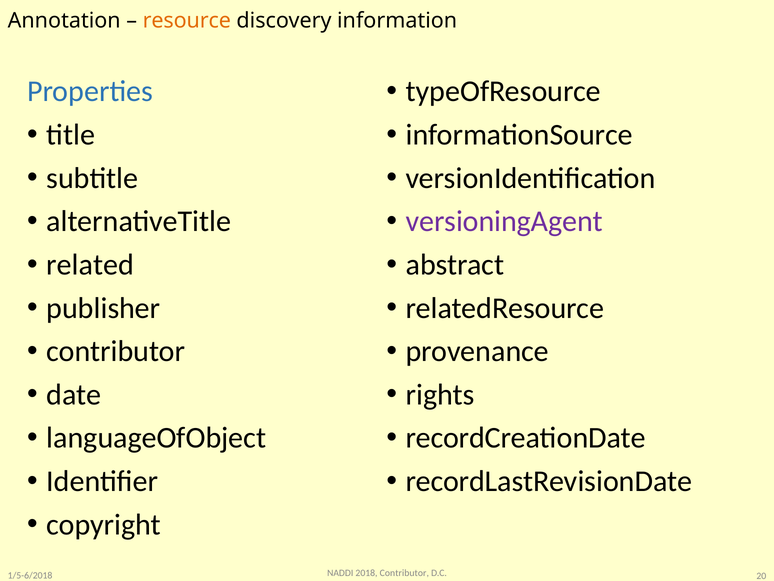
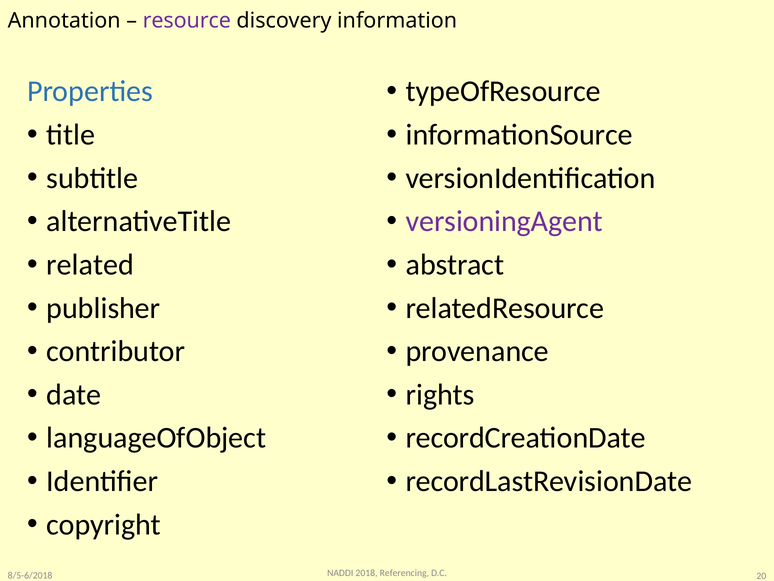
resource colour: orange -> purple (187, 21)
2018 Contributor: Contributor -> Referencing (404, 573)
1/5-6/2018: 1/5-6/2018 -> 8/5-6/2018 (30, 575)
